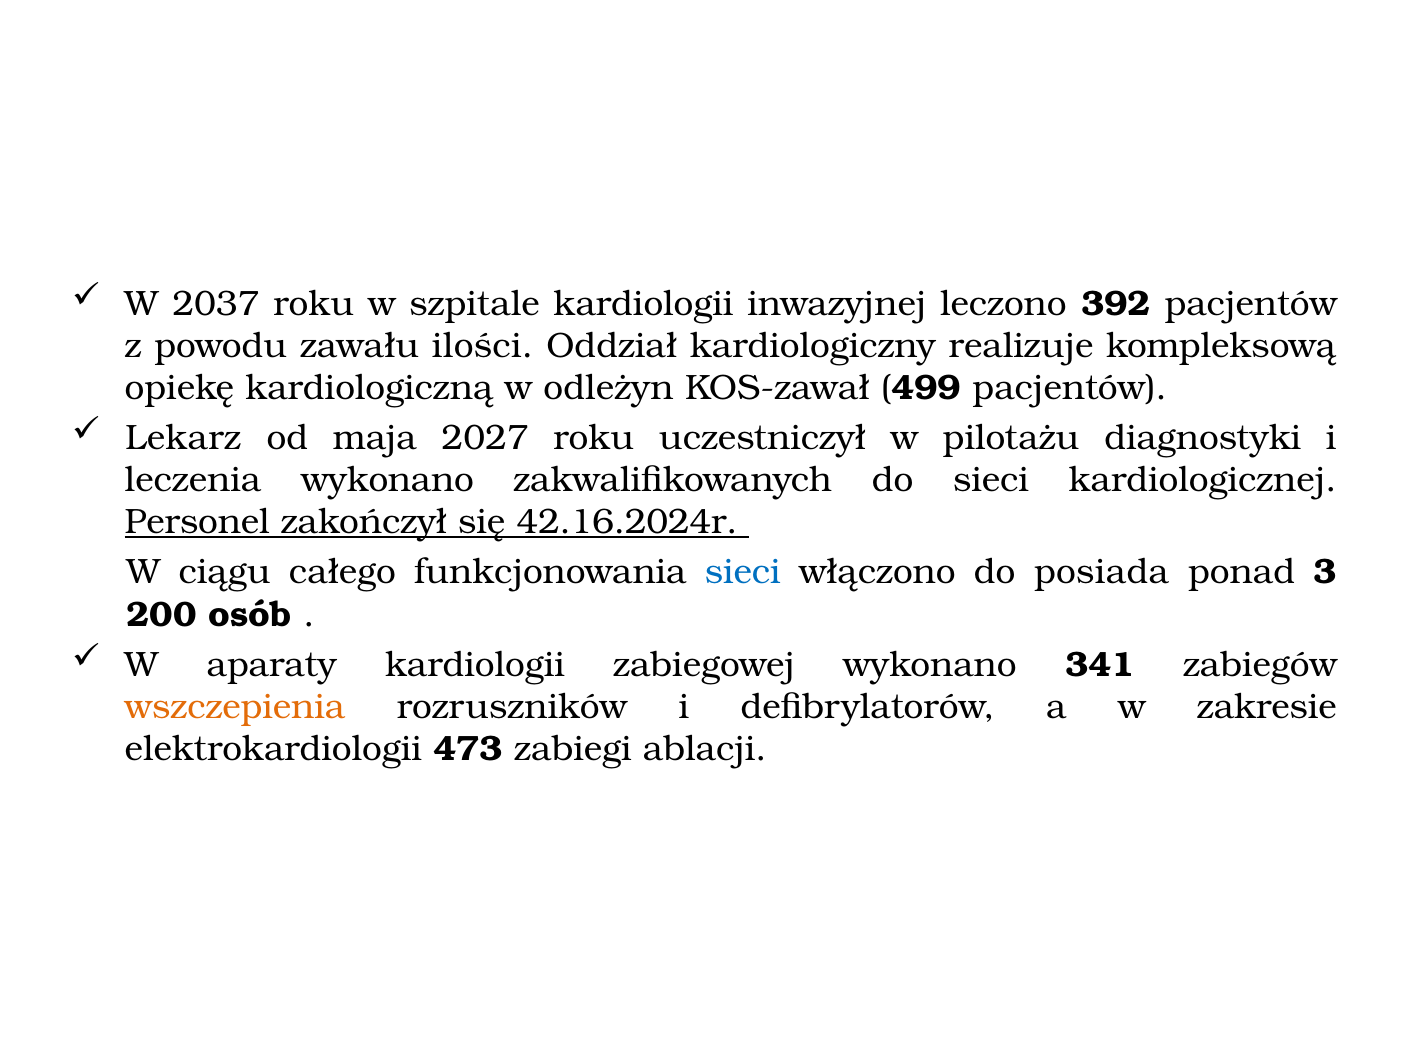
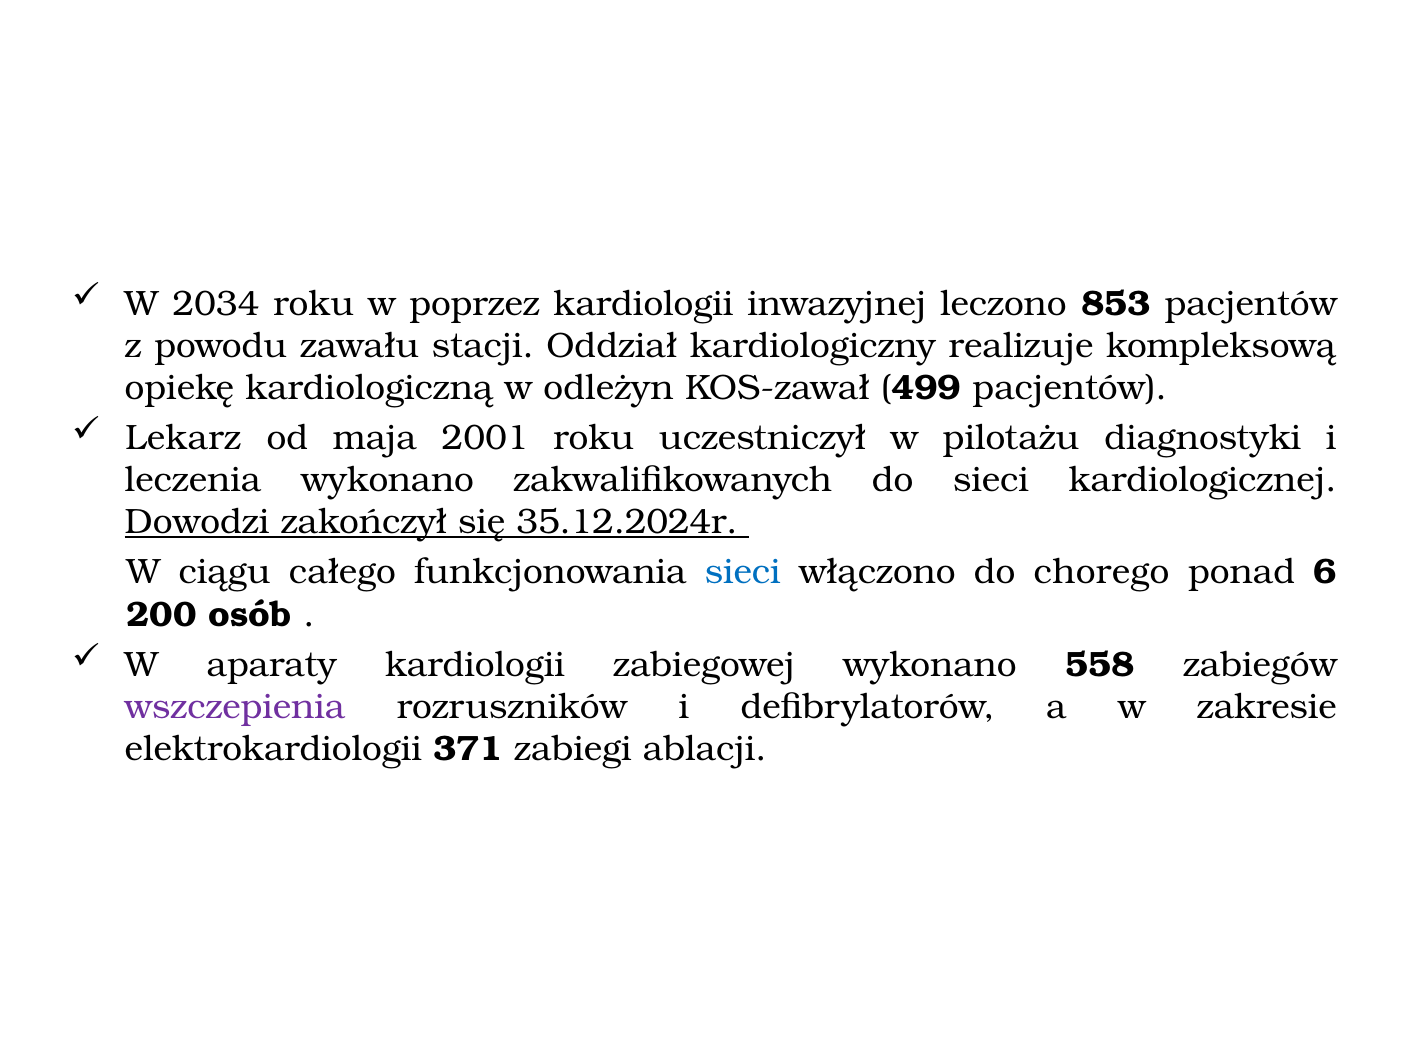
2037: 2037 -> 2034 (216, 304)
szpitale: szpitale -> poprzez (475, 304)
392: 392 -> 853 (1116, 304)
ilości: ilości -> stacji (483, 346)
2027: 2027 -> 2001 (485, 438)
Personel: Personel -> Dowodzi (197, 522)
42.16.2024r: 42.16.2024r -> 35.12.2024r (627, 522)
posiada: posiada -> chorego (1102, 572)
3: 3 -> 6 (1326, 572)
341: 341 -> 558 (1100, 665)
wszczepienia colour: orange -> purple (235, 707)
473: 473 -> 371 (468, 749)
